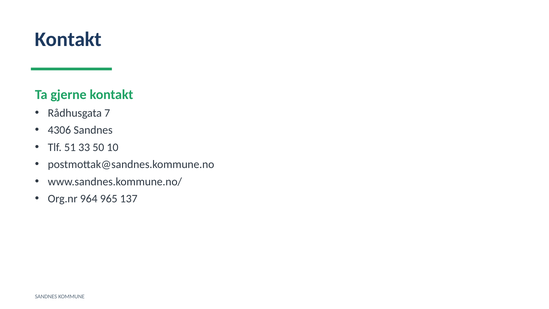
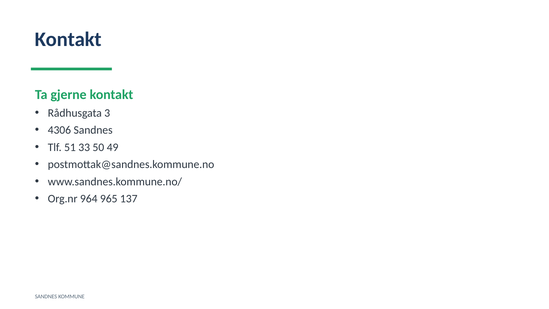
7: 7 -> 3 (107, 113)
10: 10 -> 49 (113, 147)
